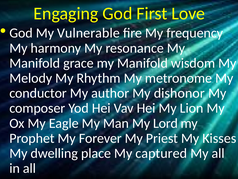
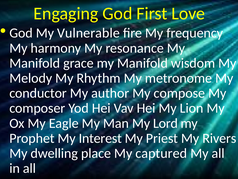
dishonor: dishonor -> compose (179, 93)
Forever: Forever -> Interest (100, 138)
Kisses: Kisses -> Rivers (219, 138)
